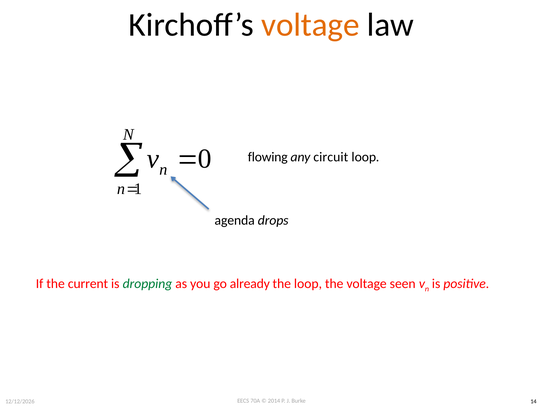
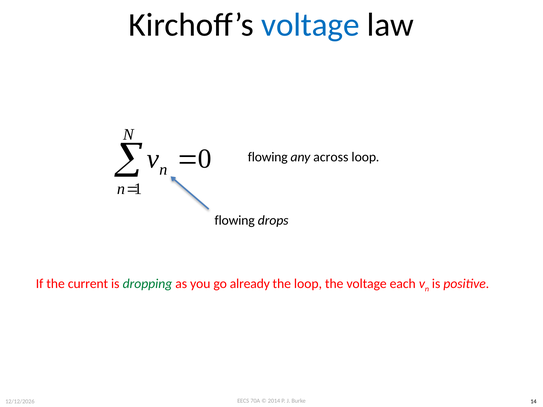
voltage colour: orange -> blue (310, 25)
circuit: circuit -> across (331, 157)
agenda: agenda -> flowing (235, 220)
seen: seen -> each (403, 284)
